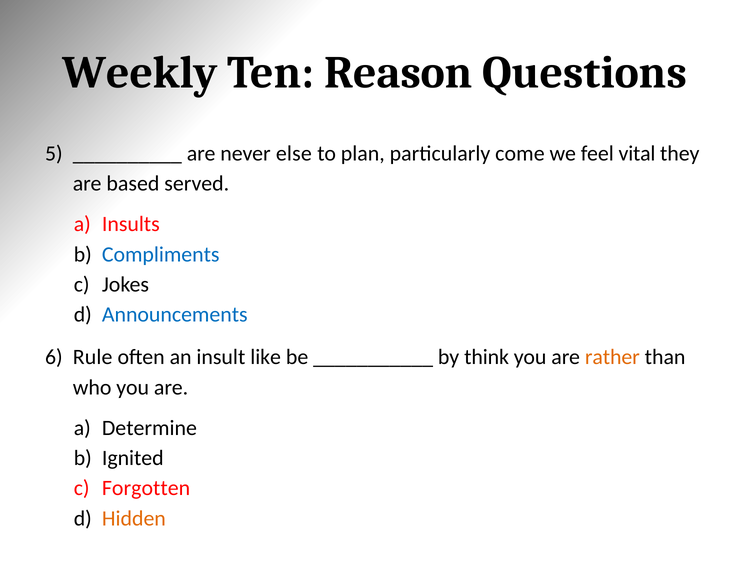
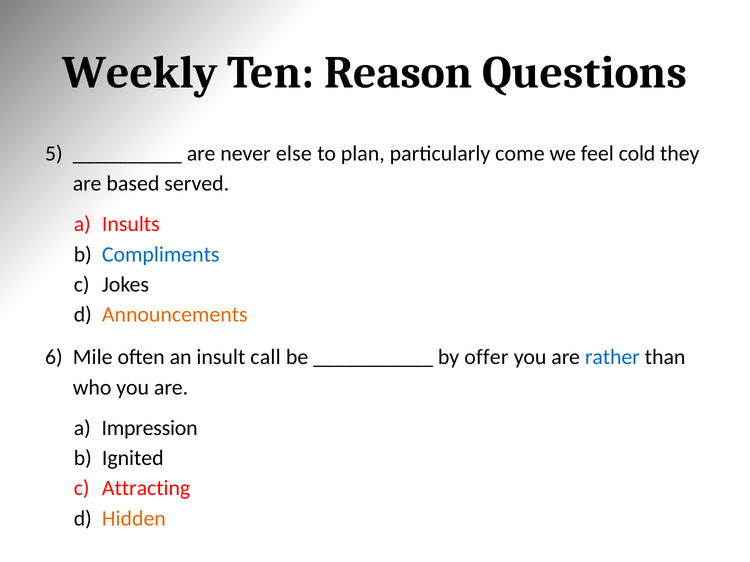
vital: vital -> cold (637, 154)
Announcements colour: blue -> orange (175, 315)
Rule: Rule -> Mile (93, 358)
like: like -> call (266, 358)
think: think -> offer (486, 358)
rather colour: orange -> blue (612, 358)
Determine: Determine -> Impression (150, 428)
Forgotten: Forgotten -> Attracting (146, 489)
